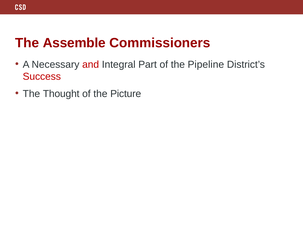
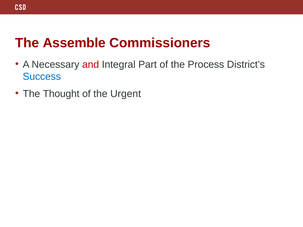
Pipeline: Pipeline -> Process (206, 65)
Success colour: red -> blue (42, 77)
Picture: Picture -> Urgent (126, 94)
